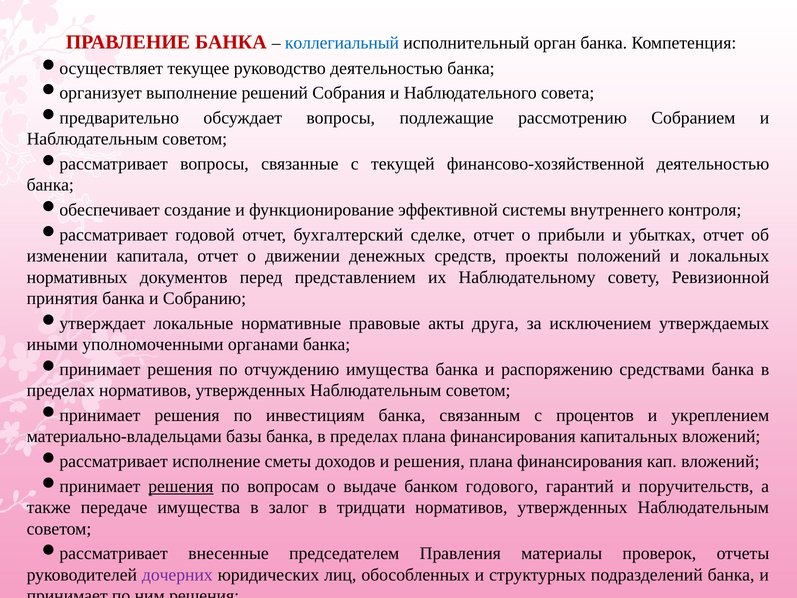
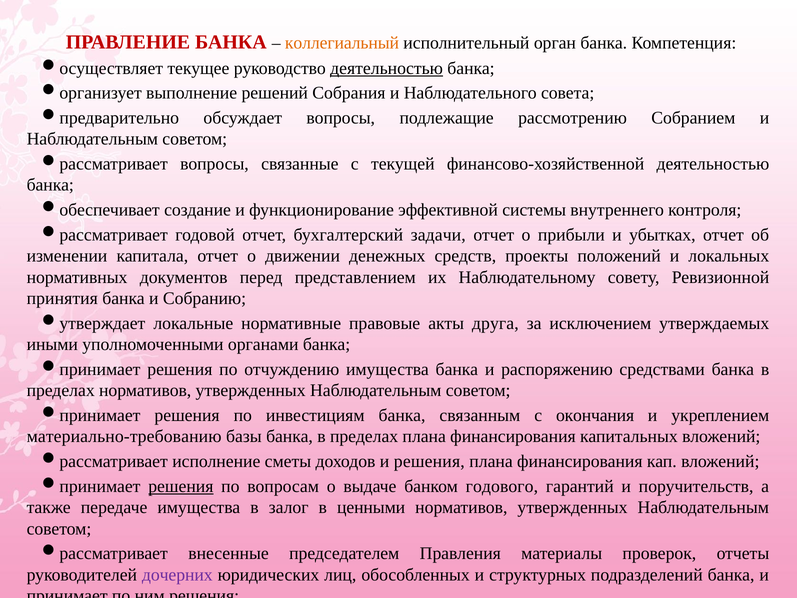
коллегиальный colour: blue -> orange (342, 43)
деятельностью underline: none -> present (387, 68)
сделке: сделке -> задачи (438, 235)
процентов: процентов -> окончания (595, 415)
материально-владельцами: материально-владельцами -> материально-требованию (124, 436)
тридцати: тридцати -> ценными (371, 507)
